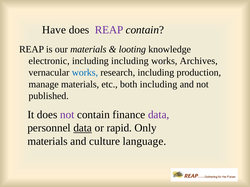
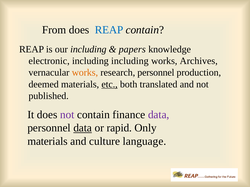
Have: Have -> From (54, 30)
REAP colour: purple -> blue (109, 30)
our materials: materials -> including (88, 49)
looting: looting -> papers (132, 49)
works colour: blue -> orange (85, 73)
research including: including -> personnel (156, 73)
manage: manage -> deemed (44, 84)
etc underline: none -> present (110, 84)
both including: including -> translated (159, 84)
